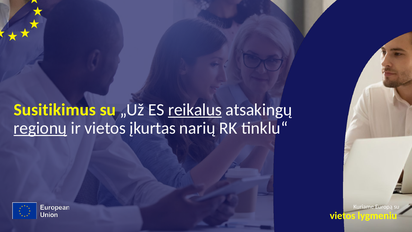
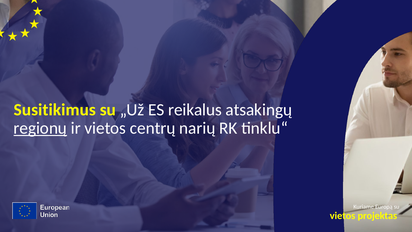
reikalus underline: present -> none (195, 110)
įkurtas: įkurtas -> centrų (153, 128)
lygmeniu: lygmeniu -> projektas (377, 215)
